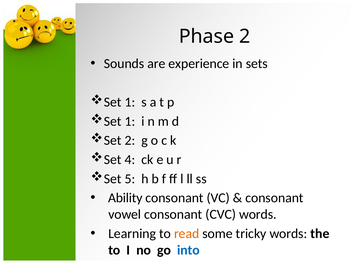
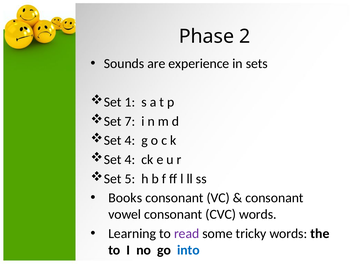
1: 1 -> 7 (130, 122)
2: 2 -> 4 (130, 141)
Ability: Ability -> Books (125, 199)
read colour: orange -> purple (187, 234)
